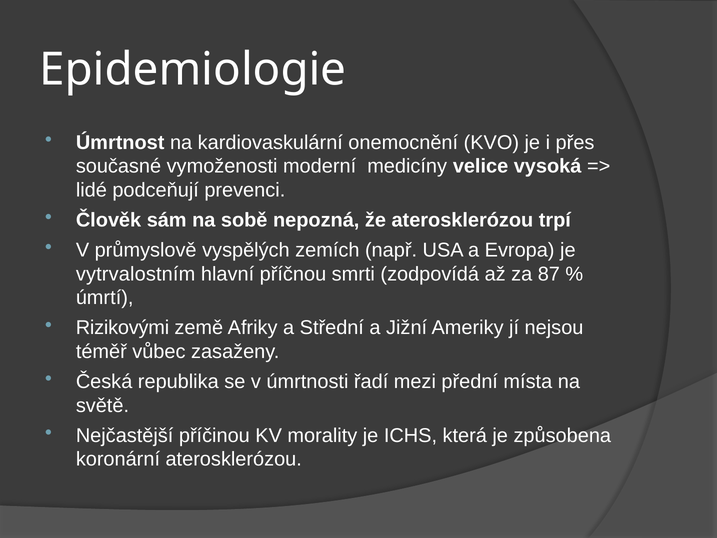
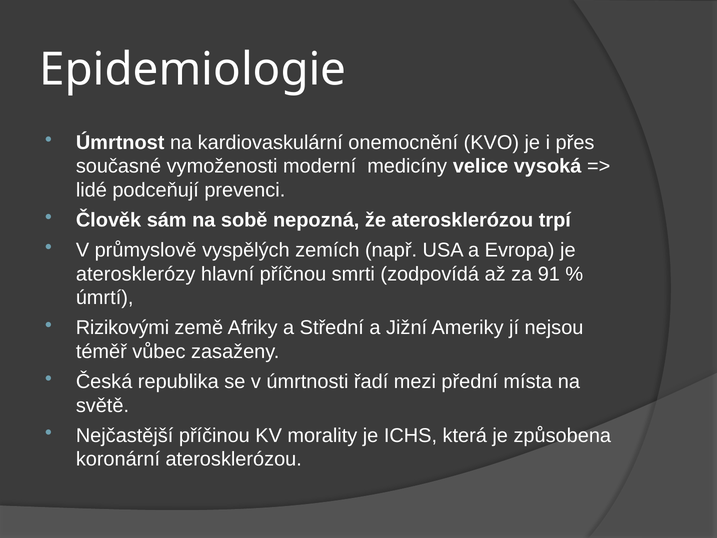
vytrvalostním: vytrvalostním -> aterosklerózy (136, 274)
87: 87 -> 91 (549, 274)
